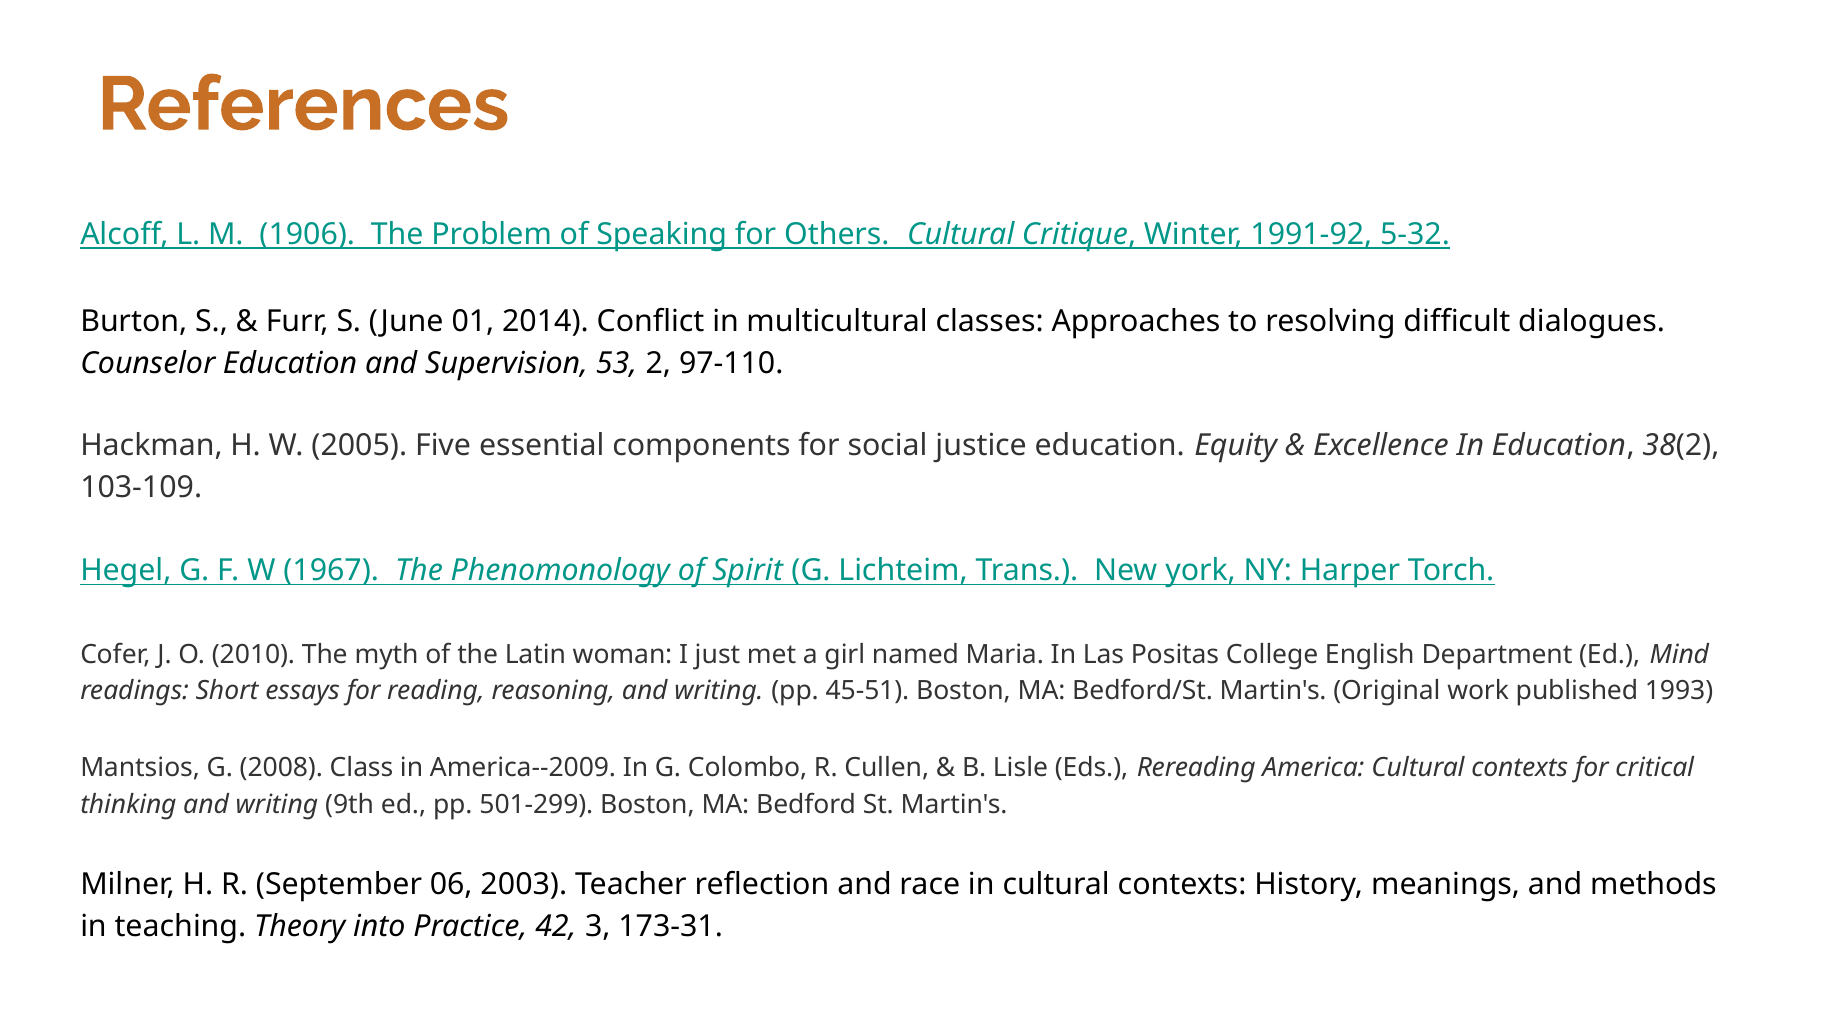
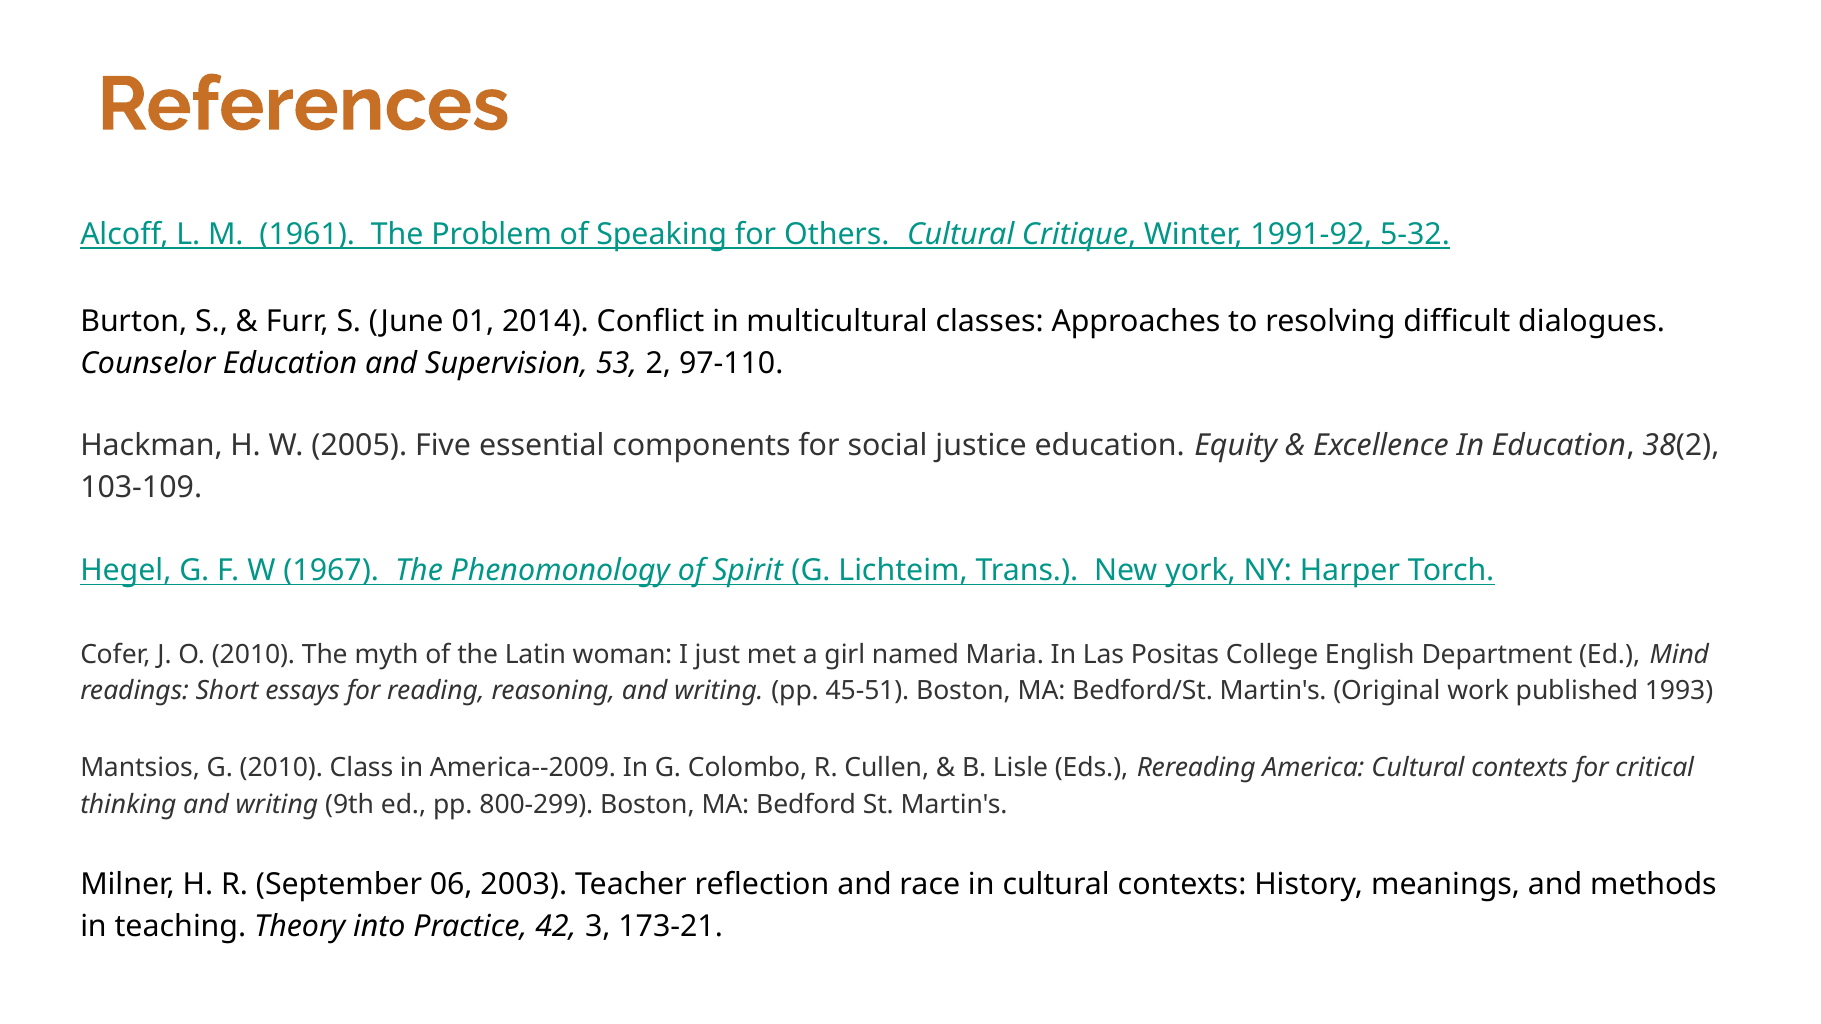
1906: 1906 -> 1961 (307, 234)
G 2008: 2008 -> 2010 (281, 768)
501-299: 501-299 -> 800-299 (536, 805)
173-31: 173-31 -> 173-21 (671, 927)
